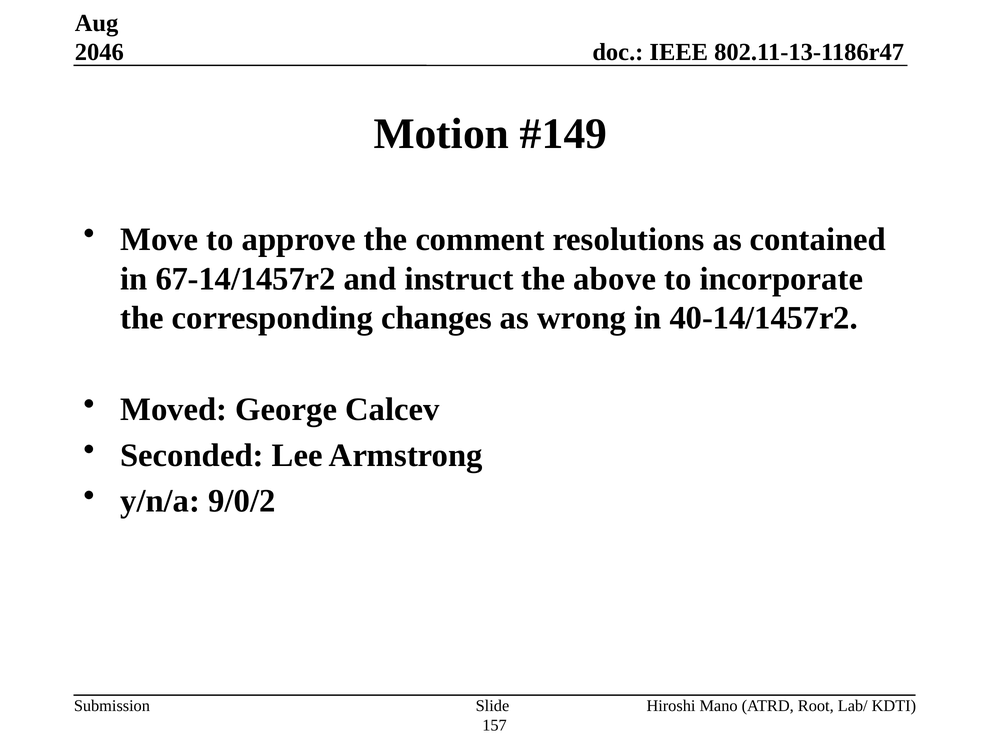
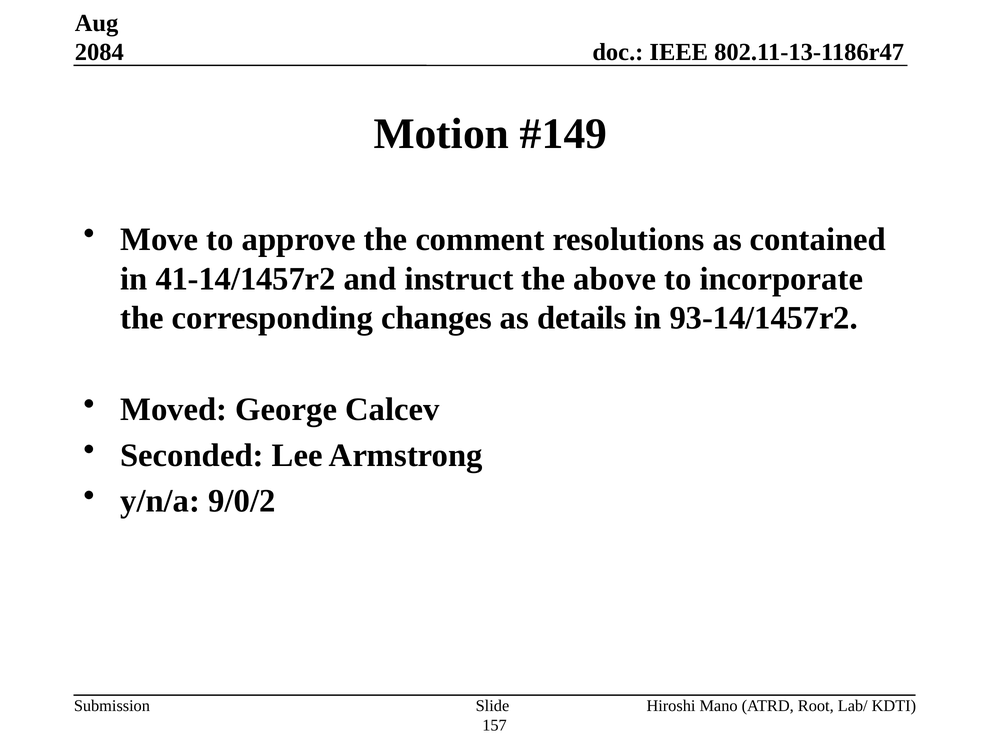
2046: 2046 -> 2084 (99, 52)
67-14/1457r2: 67-14/1457r2 -> 41-14/1457r2 (246, 279)
wrong: wrong -> details (582, 318)
40-14/1457r2: 40-14/1457r2 -> 93-14/1457r2 (764, 318)
